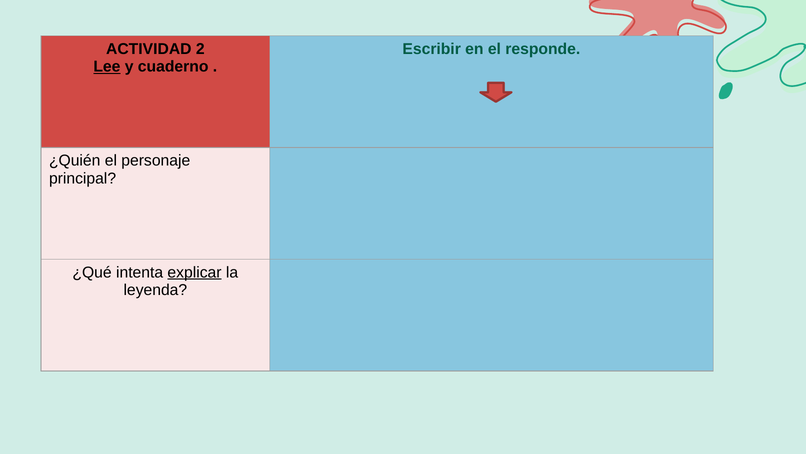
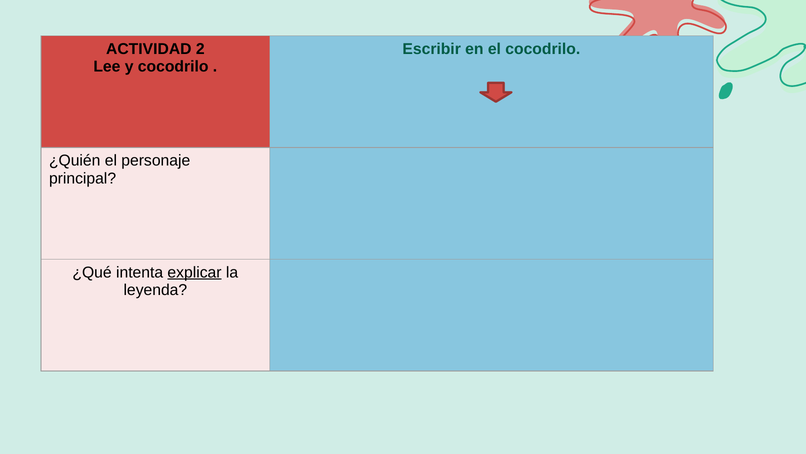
el responde: responde -> cocodrilo (543, 49)
Lee underline: present -> none (107, 67)
y cuaderno: cuaderno -> cocodrilo (173, 67)
